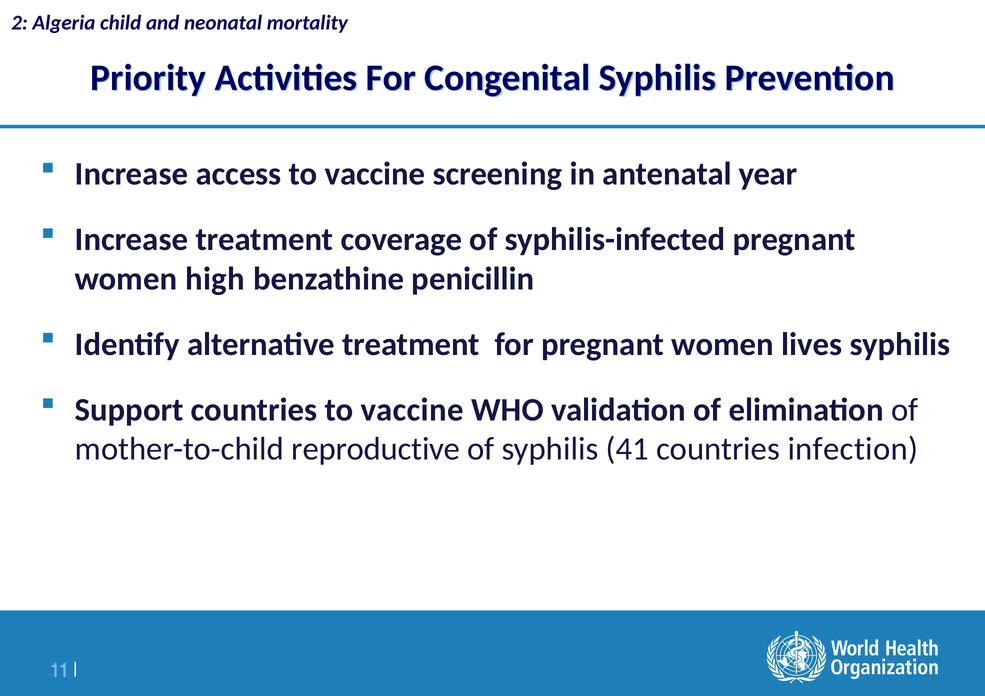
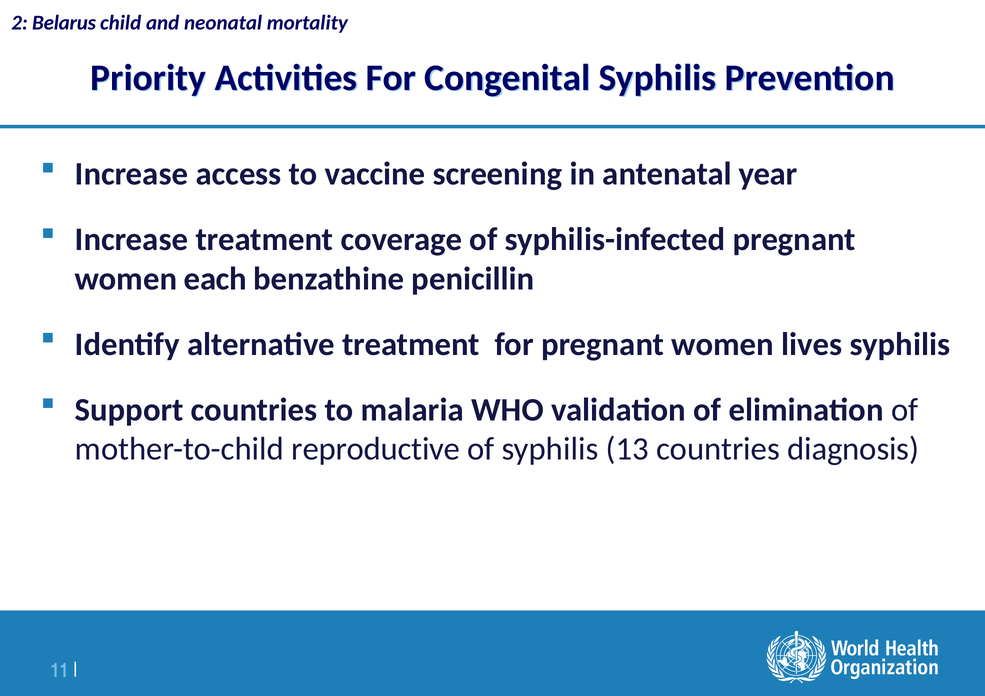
Algeria: Algeria -> Belarus (64, 23)
high: high -> each (215, 279)
countries to vaccine: vaccine -> malaria (412, 410)
41: 41 -> 13 (627, 449)
infection: infection -> diagnosis (853, 449)
